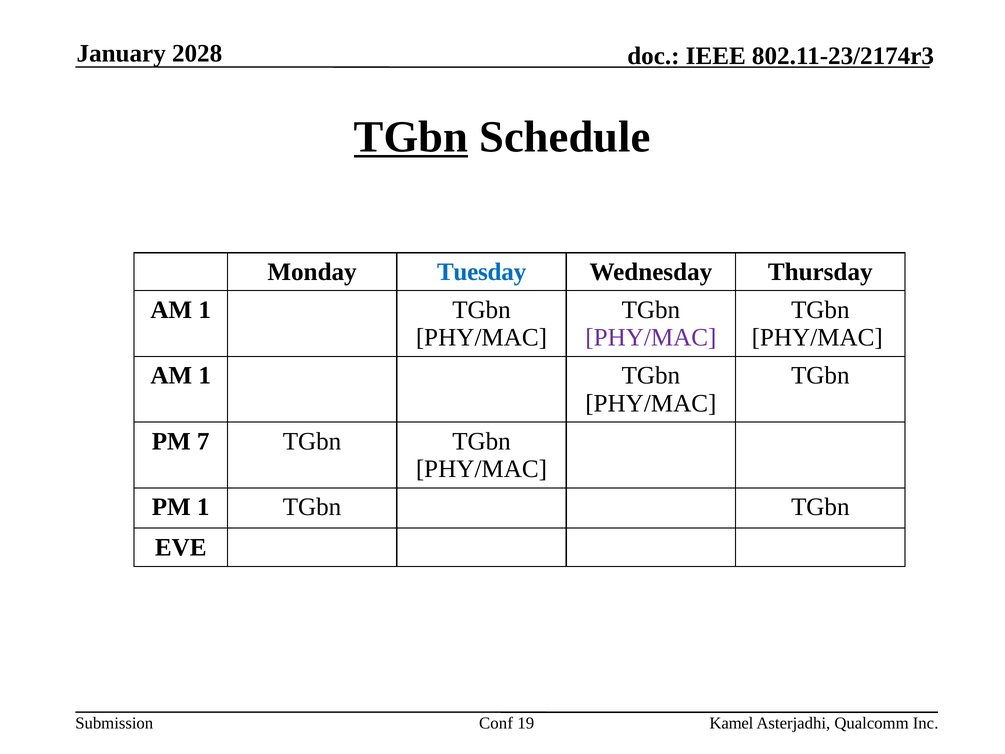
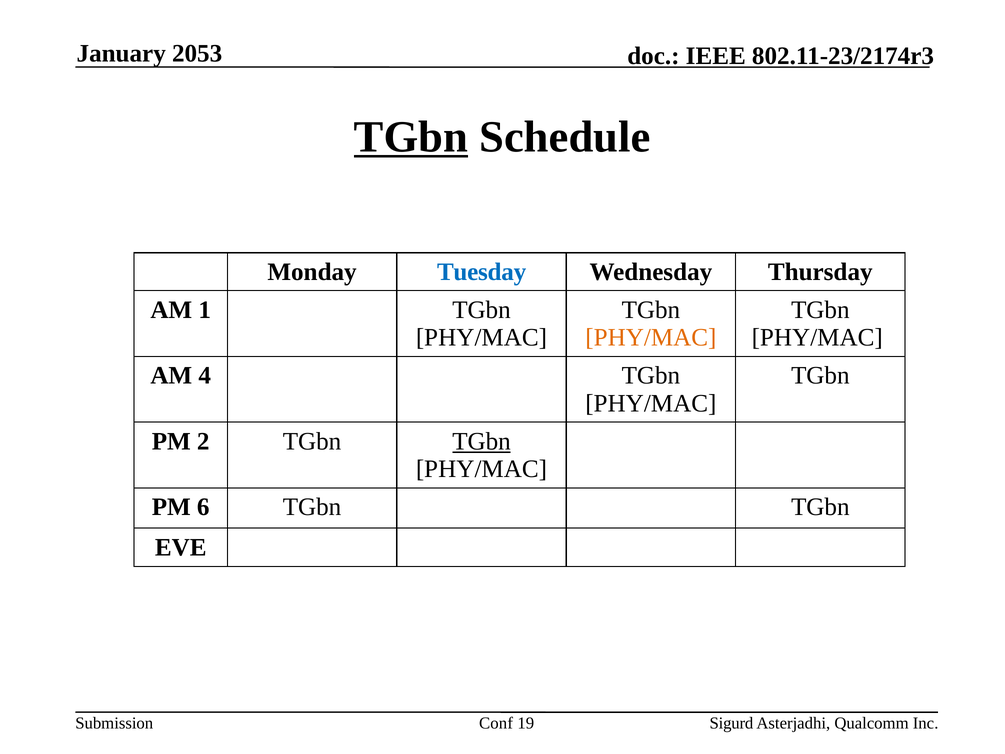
2028: 2028 -> 2053 (197, 53)
PHY/MAC colour: purple -> orange (651, 338)
1: 1 -> 4 (205, 375)
7: 7 -> 2 (203, 441)
TGbn underline: none -> present (482, 441)
PM 1: 1 -> 6 (203, 507)
Kamel: Kamel -> Sigurd (731, 723)
